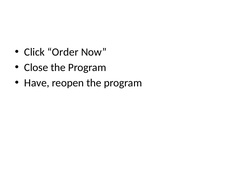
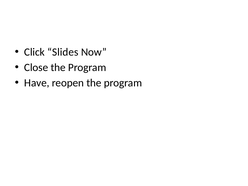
Order: Order -> Slides (63, 52)
